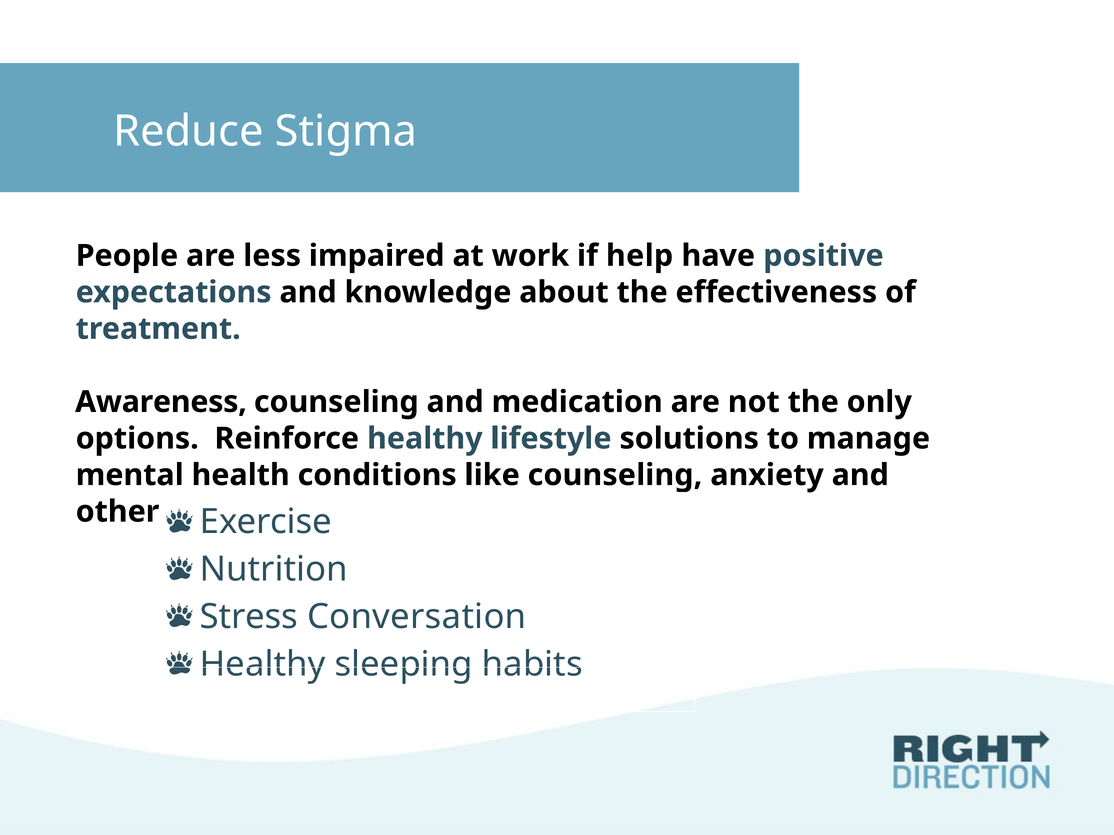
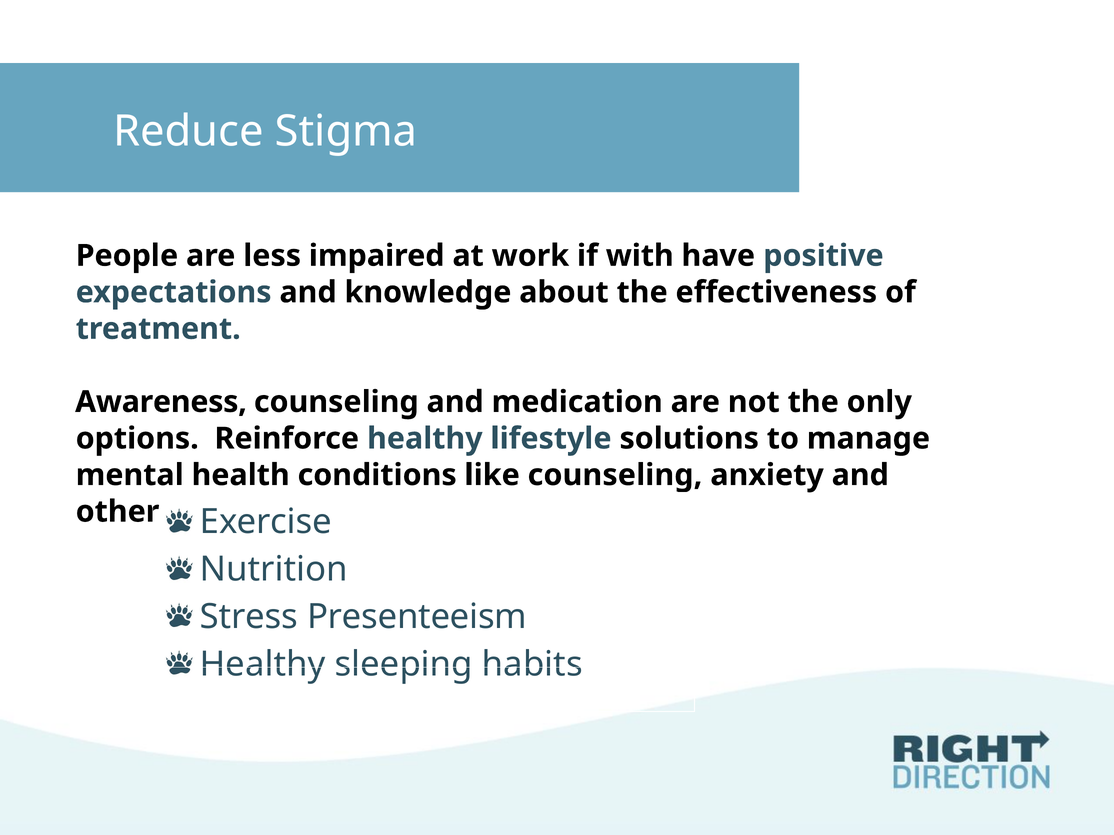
help: help -> with (640, 256)
Conversation: Conversation -> Presenteeism (417, 617)
